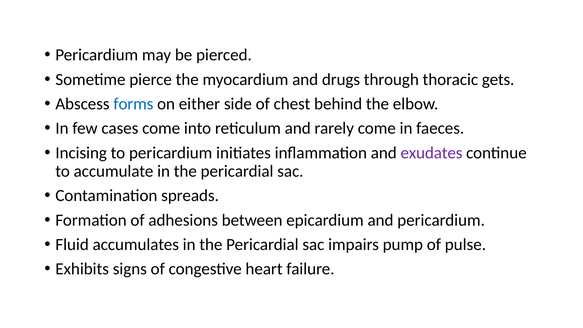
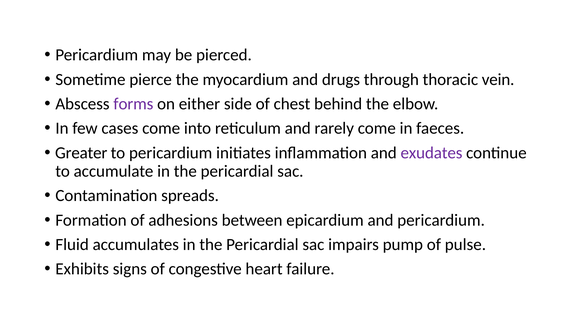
gets: gets -> vein (498, 79)
forms colour: blue -> purple (133, 104)
Incising: Incising -> Greater (81, 153)
